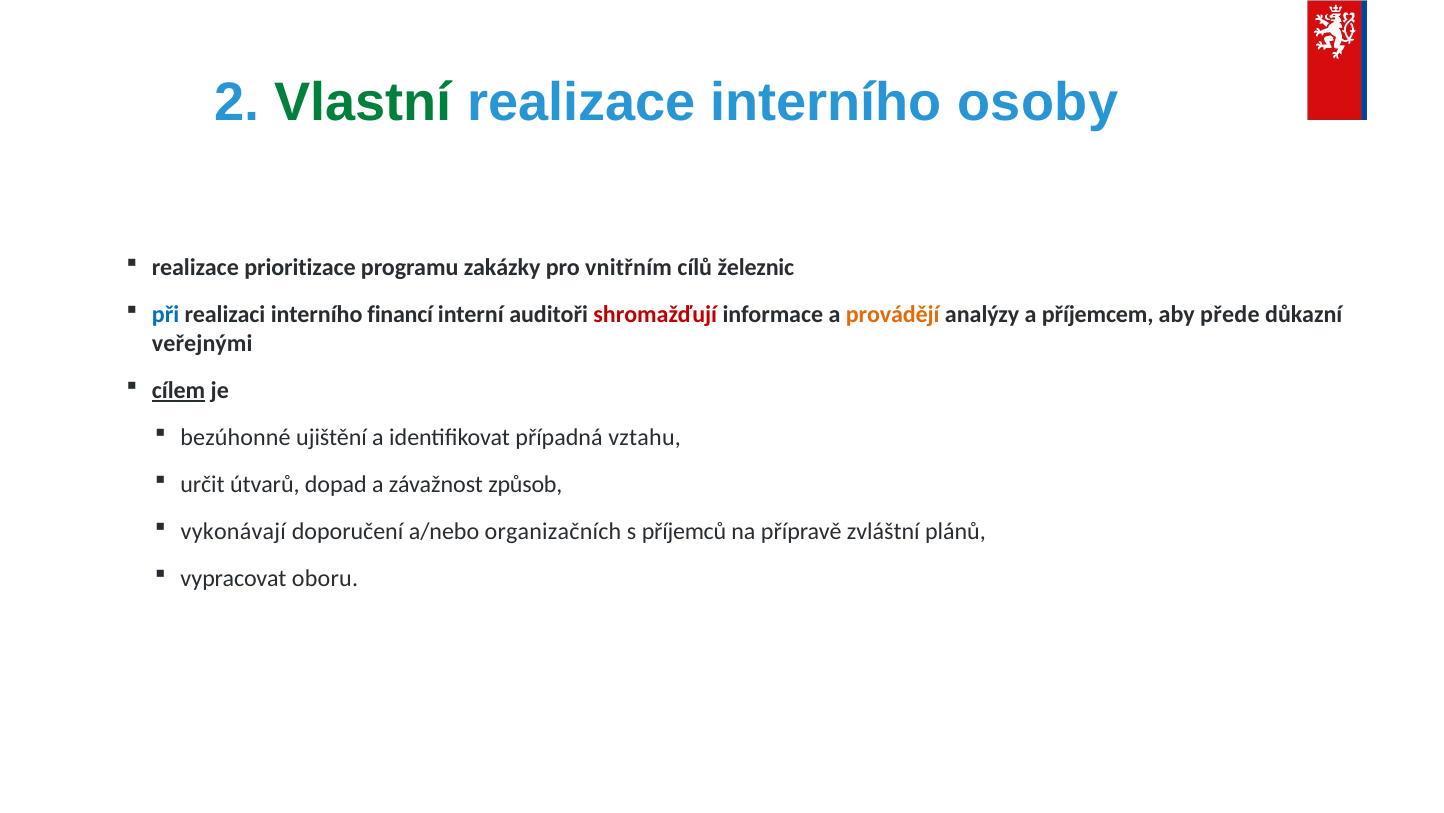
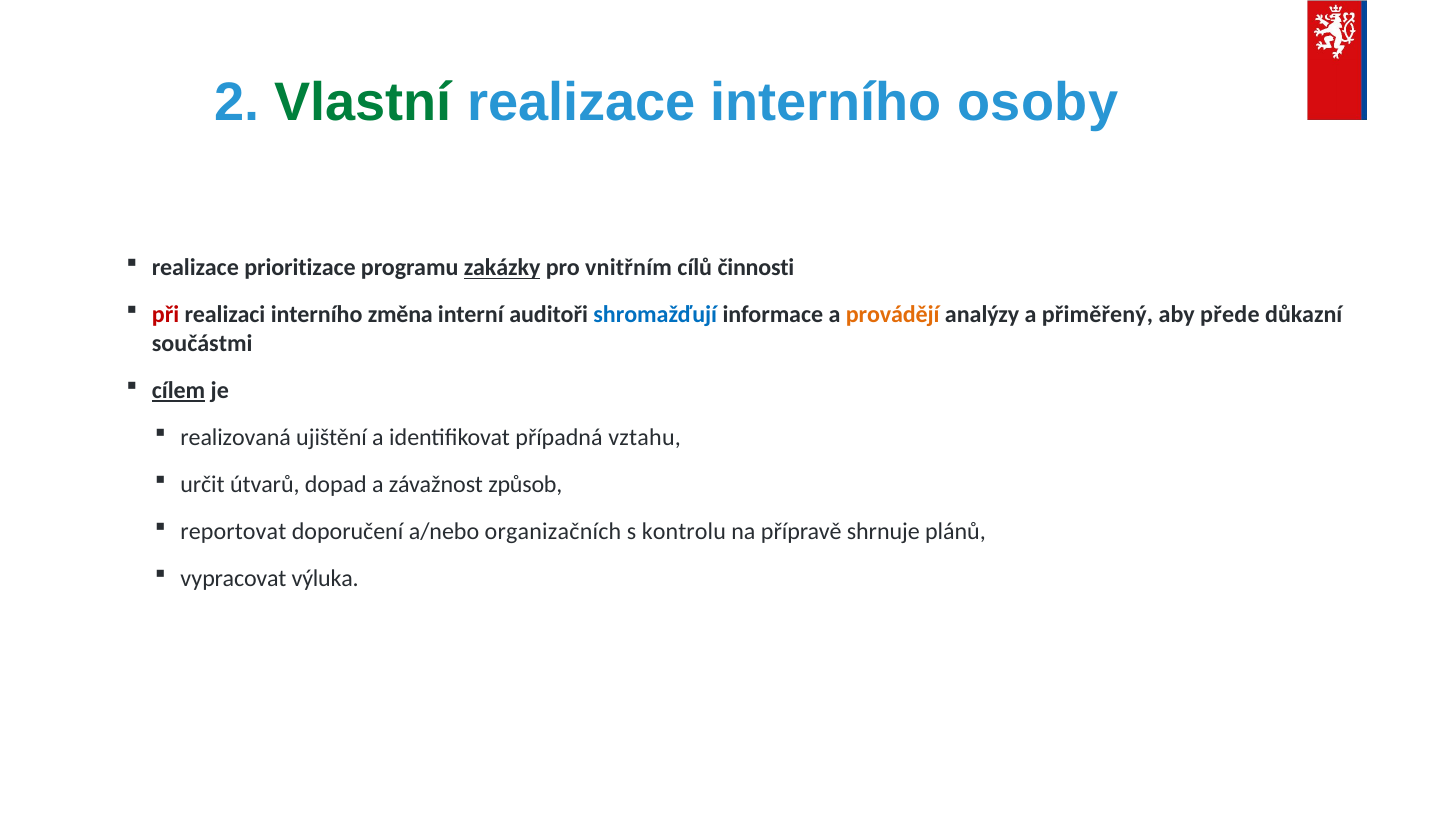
zakázky underline: none -> present (502, 268)
železnic: železnic -> činnosti (756, 268)
při colour: blue -> red (166, 315)
financí: financí -> změna (400, 315)
shromažďují colour: red -> blue (655, 315)
příjemcem: příjemcem -> přiměřený (1098, 315)
veřejnými: veřejnými -> součástmi (202, 344)
bezúhonné: bezúhonné -> realizovaná (236, 437)
vykonávají: vykonávají -> reportovat (233, 531)
příjemců: příjemců -> kontrolu (684, 531)
zvláštní: zvláštní -> shrnuje (883, 531)
oboru: oboru -> výluka (325, 578)
